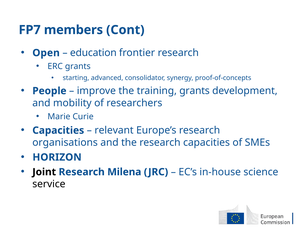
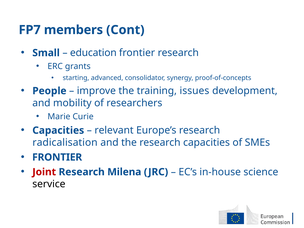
Open: Open -> Small (46, 53)
training grants: grants -> issues (194, 91)
organisations: organisations -> radicalisation (65, 143)
HORIZON: HORIZON -> FRONTIER (57, 157)
Joint colour: black -> red (44, 172)
